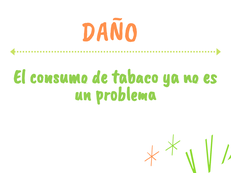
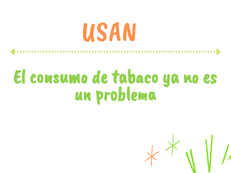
DAÑO: DAÑO -> USAN (109, 31)
